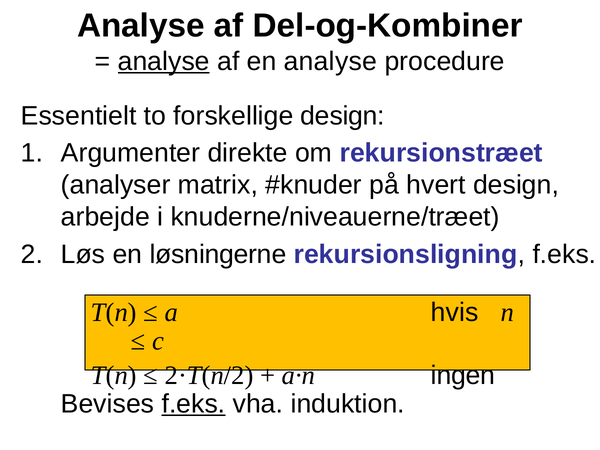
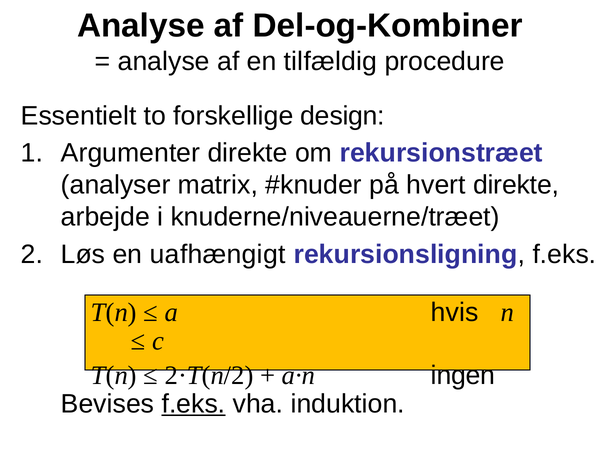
analyse underline: present -> none (164, 61)
en analyse: analyse -> tilfældig (330, 61)
hvert design: design -> direkte (516, 185)
løsningerne: løsningerne -> uafhængigt (218, 255)
